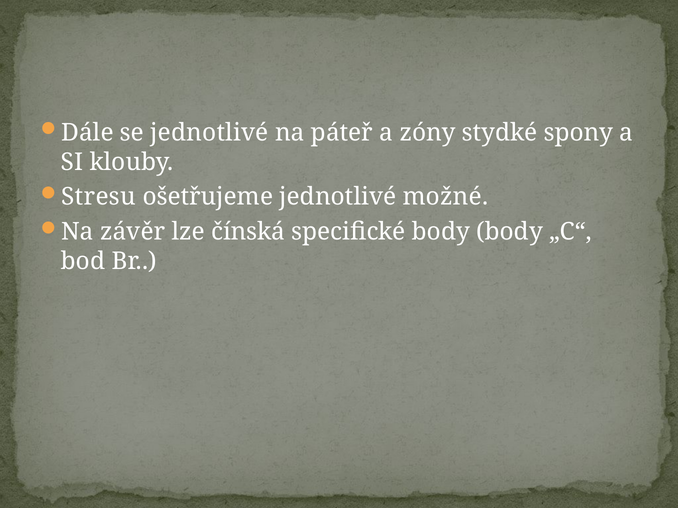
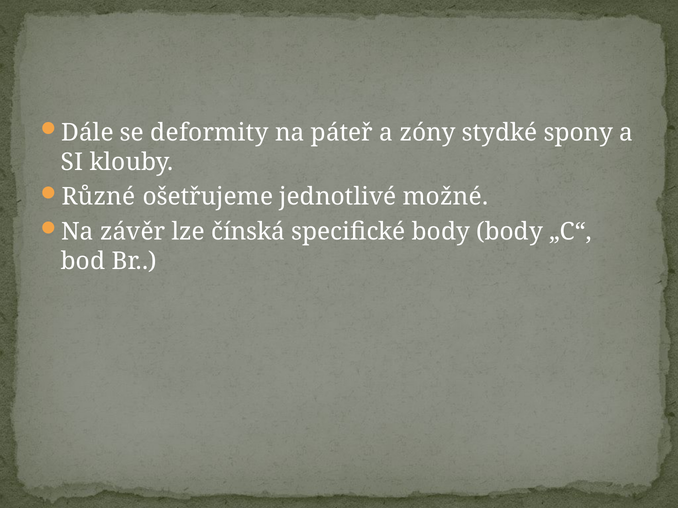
se jednotlivé: jednotlivé -> deformity (209, 133)
Stresu: Stresu -> Různé (99, 197)
